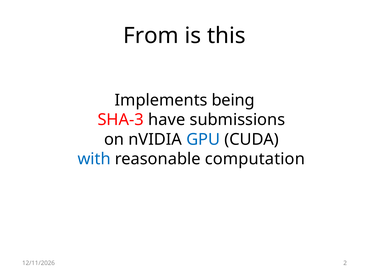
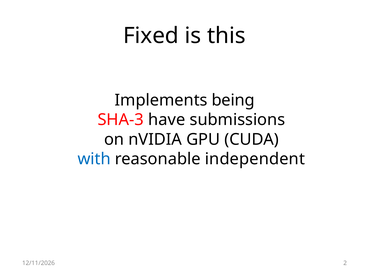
From: From -> Fixed (151, 36)
GPU colour: blue -> black (203, 140)
computation: computation -> independent (255, 159)
